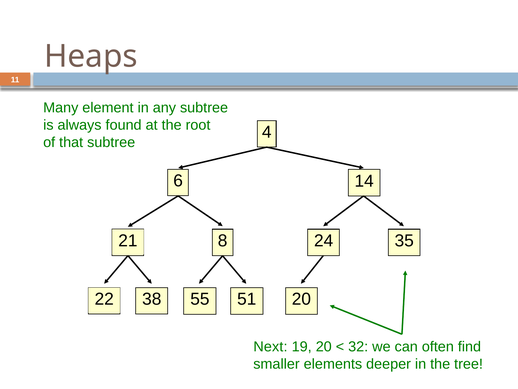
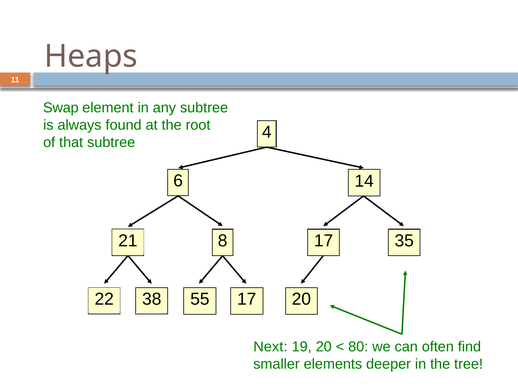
Many: Many -> Swap (61, 108)
21 24: 24 -> 17 (324, 240)
38 51: 51 -> 17 (247, 299)
32: 32 -> 80 (358, 346)
